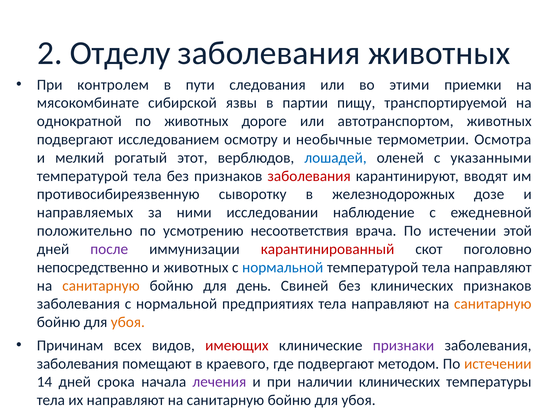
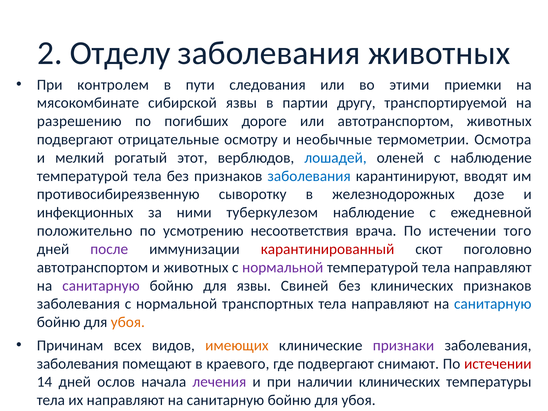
пищу: пищу -> другу (356, 103)
однократной: однократной -> разрешению (79, 121)
по животных: животных -> погибших (196, 121)
исследованием: исследованием -> отрицательные (169, 139)
с указанными: указанными -> наблюдение (491, 158)
заболевания colour: red -> blue (309, 176)
направляемых: направляемых -> инфекционных (85, 213)
исследовании: исследовании -> туберкулезом (272, 213)
этой: этой -> того (517, 231)
непосредственно: непосредственно -> автотранспортом (92, 267)
нормальной colour: blue -> purple (283, 267)
санитарную colour: orange -> purple (101, 286)
для день: день -> язвы (254, 286)
предприятиях: предприятиях -> транспортных (268, 304)
санитарную colour: orange -> blue (493, 304)
имеющих colour: red -> orange (237, 345)
методом: методом -> снимают (408, 364)
истечении colour: orange -> red (498, 364)
срока: срока -> ослов (116, 382)
